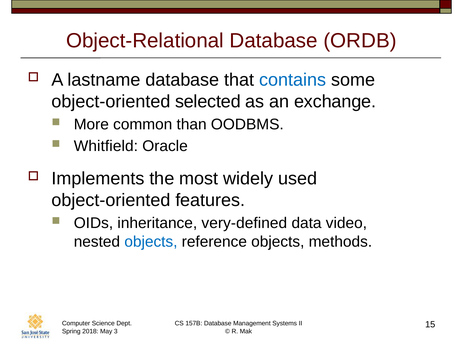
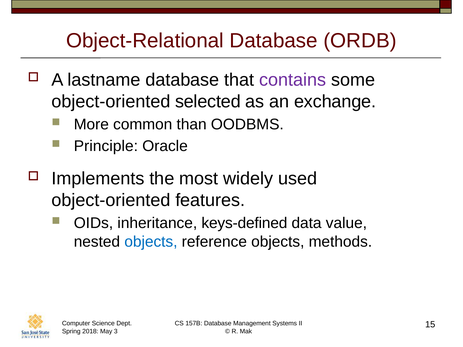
contains colour: blue -> purple (293, 80)
Whitfield: Whitfield -> Principle (106, 146)
very-defined: very-defined -> keys-defined (244, 223)
video: video -> value (346, 223)
